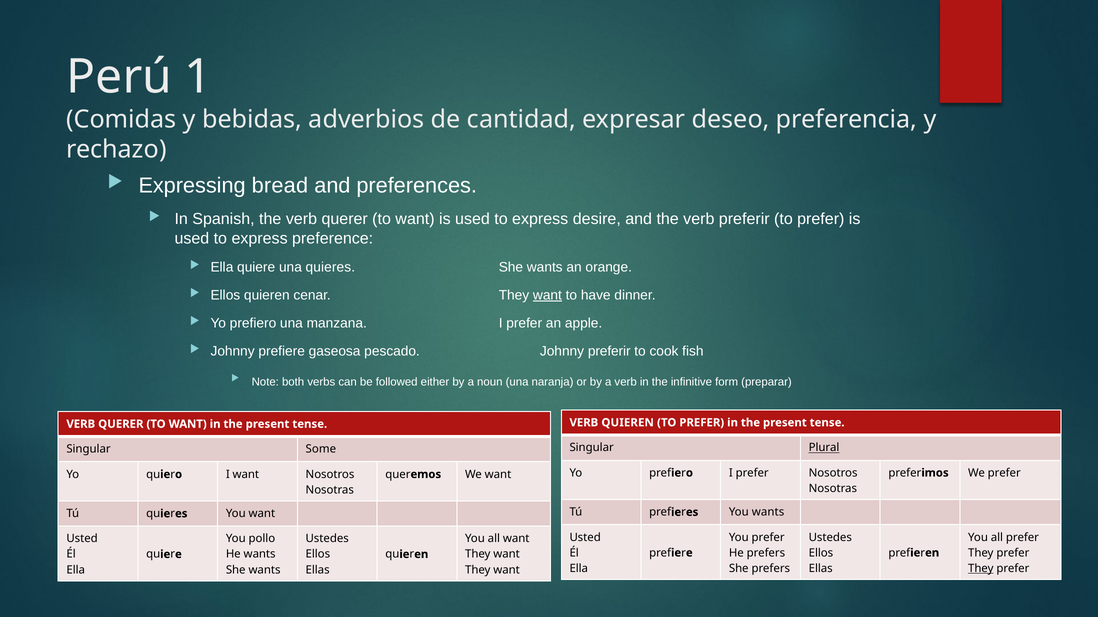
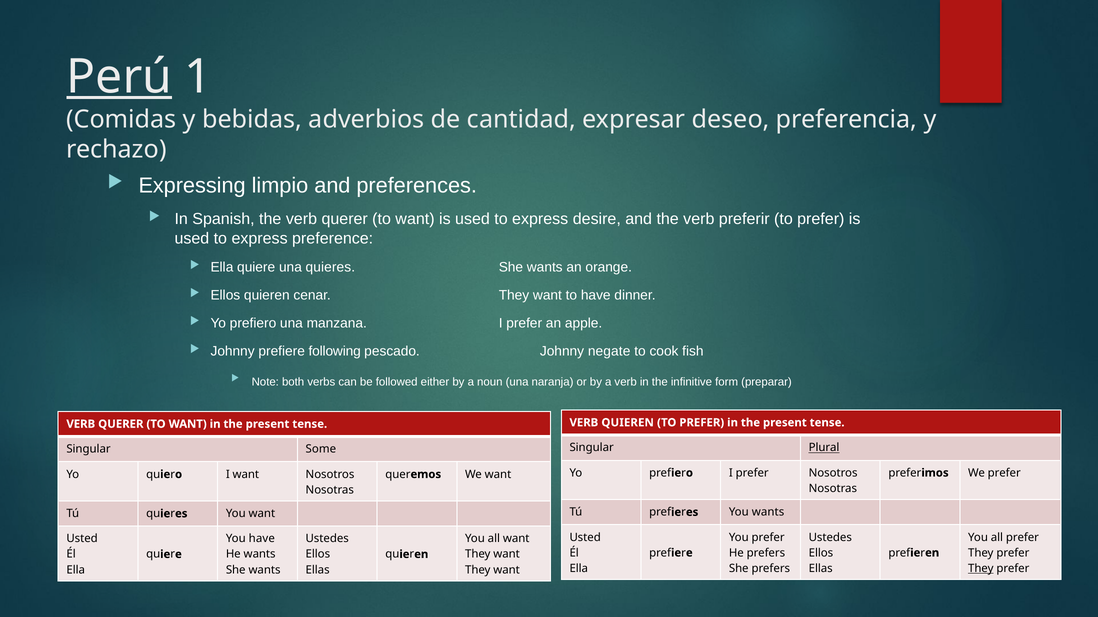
Perú underline: none -> present (119, 77)
bread: bread -> limpio (280, 186)
want underline: present -> none (547, 296)
gaseosa: gaseosa -> following (335, 351)
Johnny preferir: preferir -> negate (609, 351)
You pollo: pollo -> have (262, 539)
